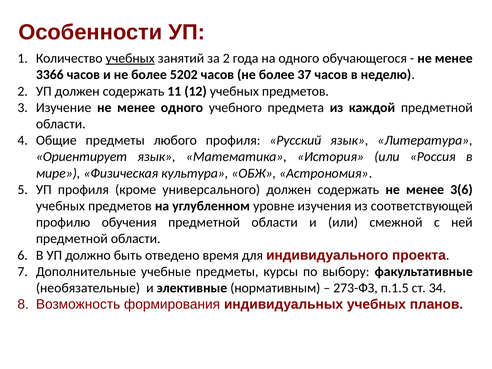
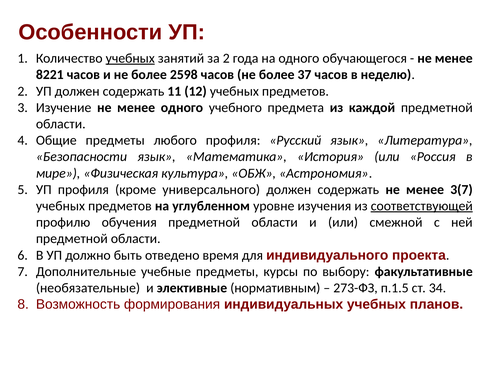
3366: 3366 -> 8221 (50, 75)
5202: 5202 -> 2598 (184, 75)
Ориентирует: Ориентирует -> Безопасности (81, 157)
3(6: 3(6 -> 3(7 (461, 190)
соответствующей underline: none -> present (422, 206)
